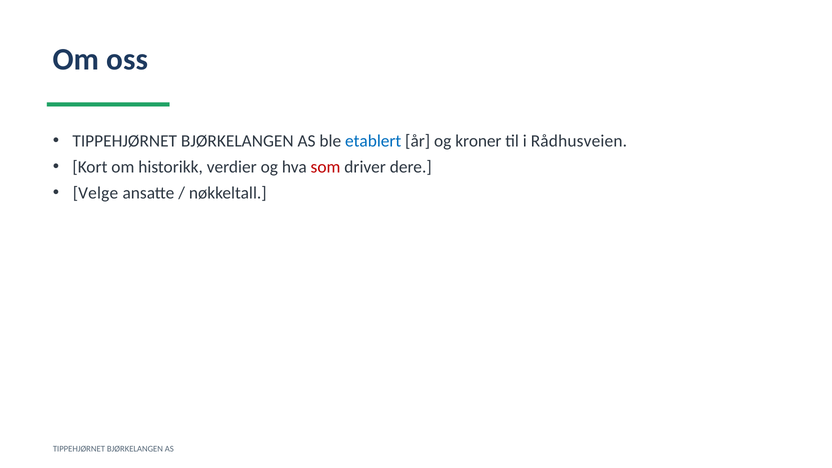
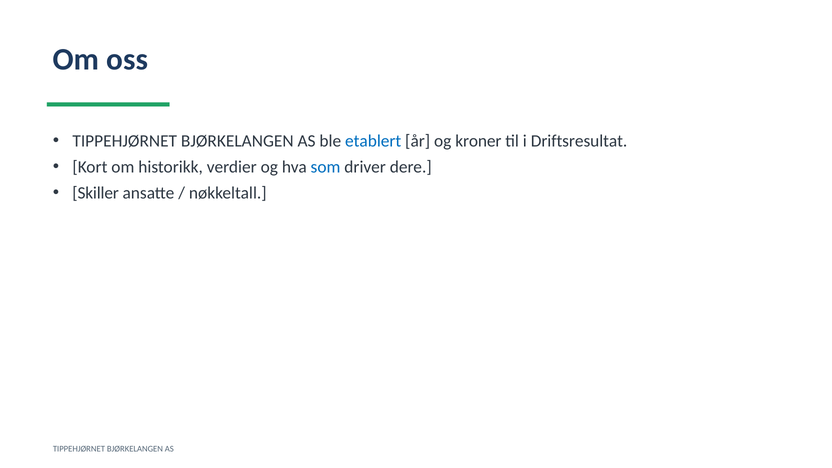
Rådhusveien: Rådhusveien -> Driftsresultat (579, 141)
som colour: red -> blue (325, 167)
Velge: Velge -> Skiller (96, 193)
